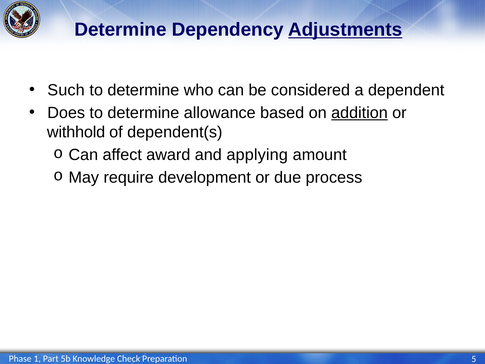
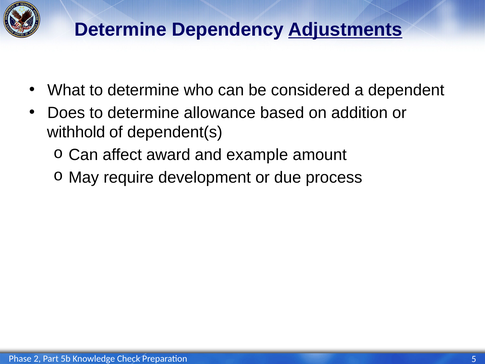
Such: Such -> What (66, 90)
addition underline: present -> none (359, 113)
applying: applying -> example (257, 155)
1: 1 -> 2 (37, 358)
